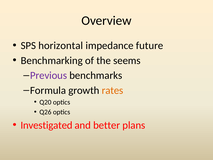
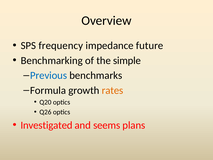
horizontal: horizontal -> frequency (61, 45)
seems: seems -> simple (127, 60)
Previous colour: purple -> blue (49, 75)
better: better -> seems (107, 125)
